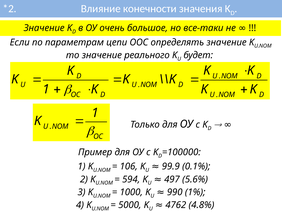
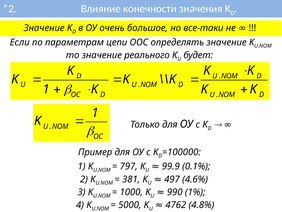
106: 106 -> 797 (129, 166)
594: 594 -> 381 (131, 179)
5.6%: 5.6% -> 4.6% (195, 179)
